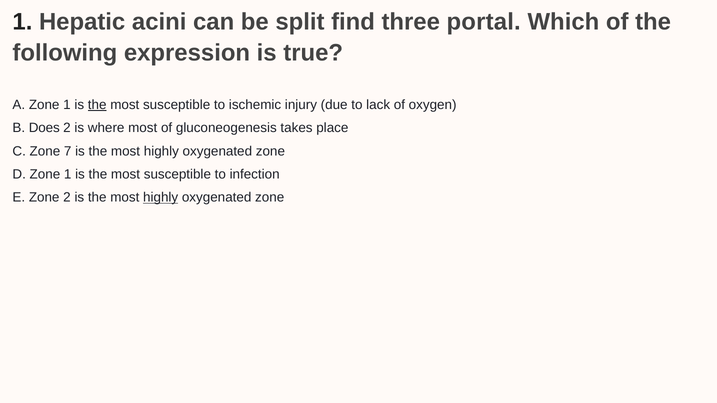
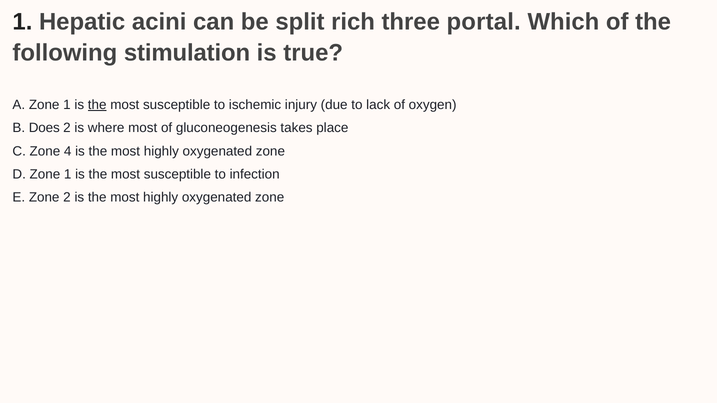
find: find -> rich (353, 22)
expression: expression -> stimulation (187, 53)
7: 7 -> 4 (68, 151)
highly underline: present -> none (161, 198)
